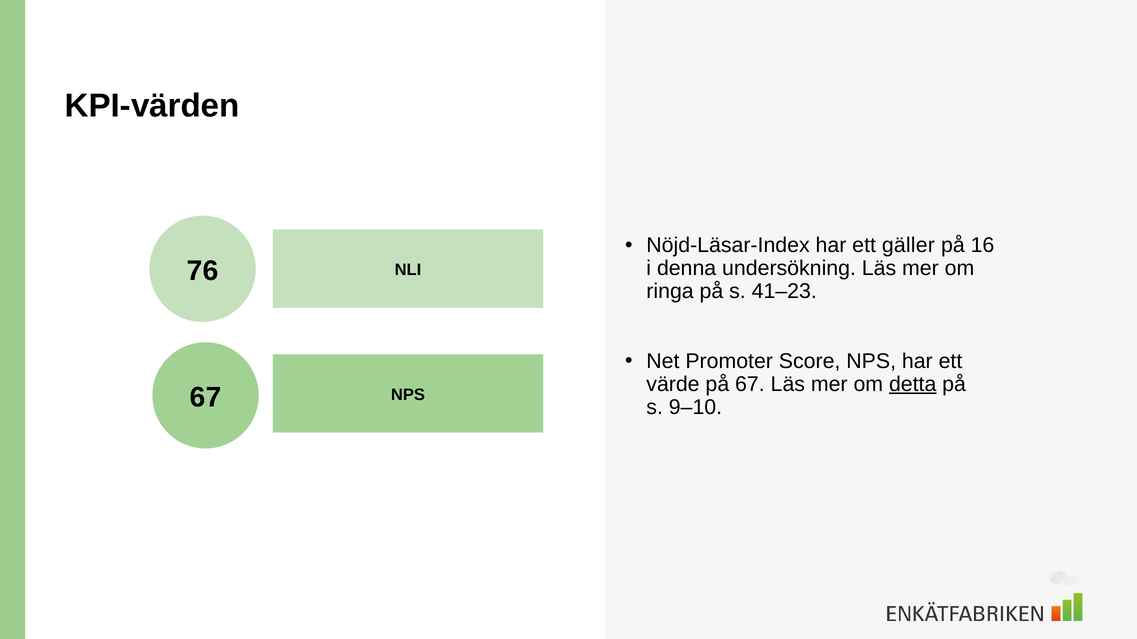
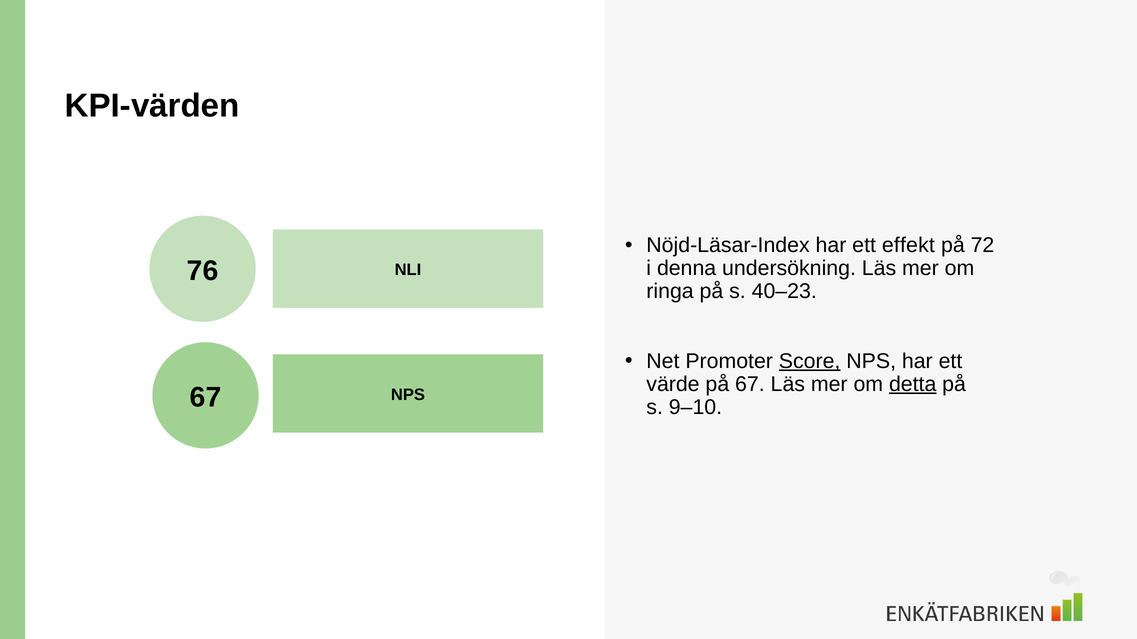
gäller: gäller -> effekt (908, 245)
16: 16 -> 72 (982, 245)
41–23: 41–23 -> 40–23 (784, 292)
Score underline: none -> present (810, 361)
